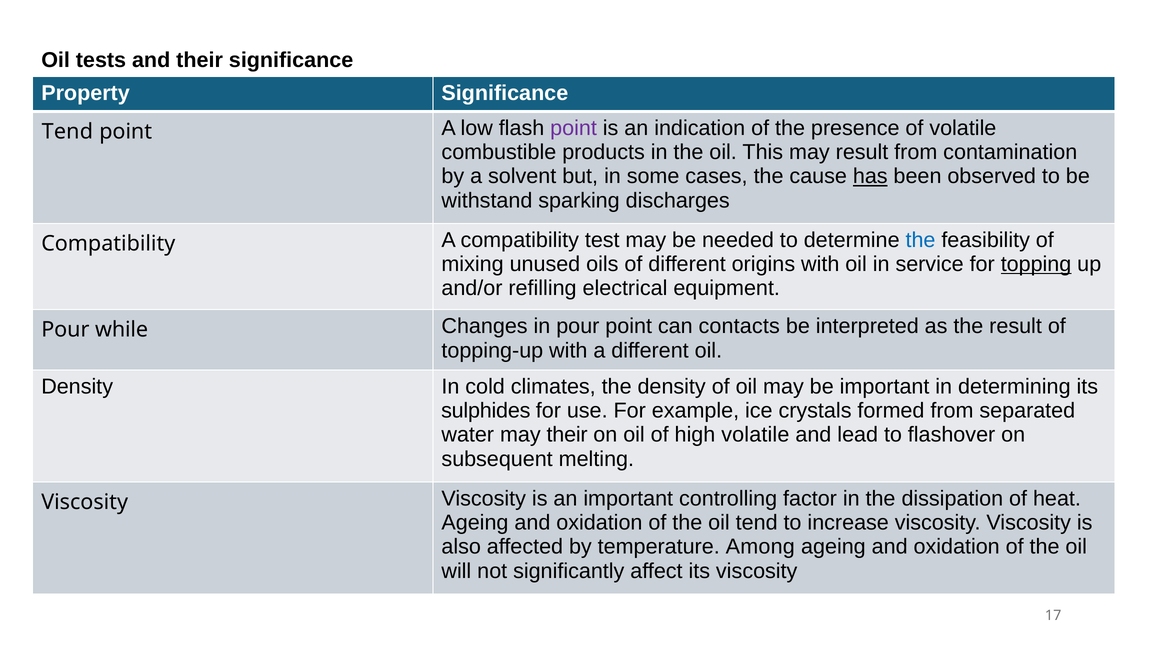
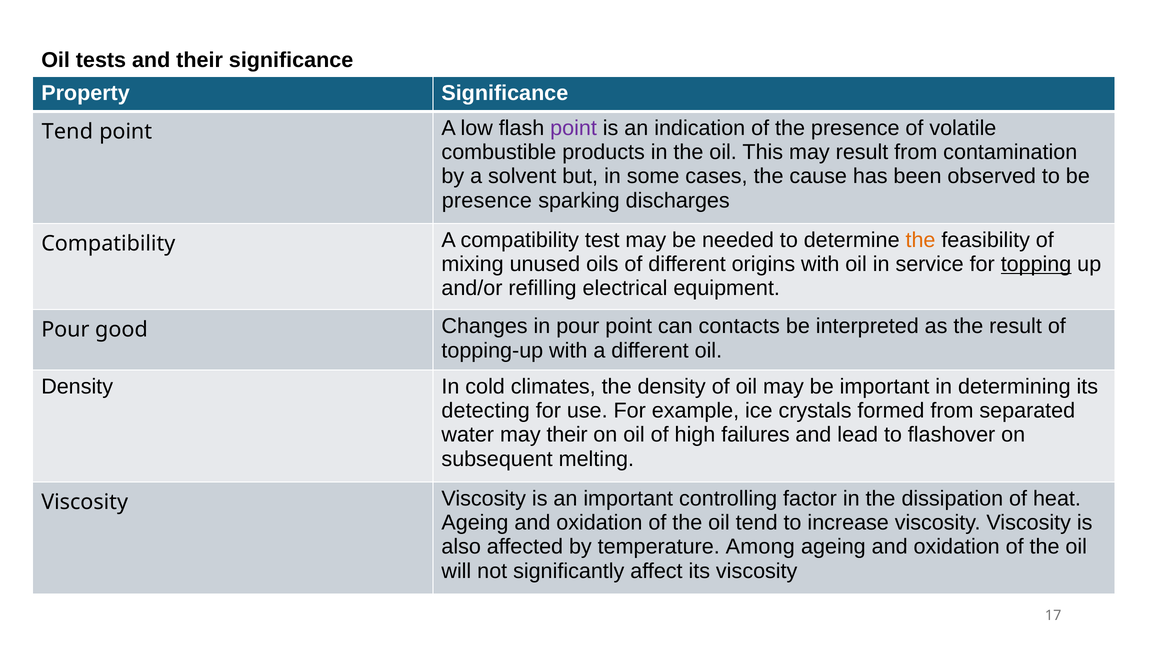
has underline: present -> none (870, 176)
withstand: withstand -> presence (487, 201)
the colour: blue -> orange (921, 240)
while: while -> good (121, 330)
sulphides: sulphides -> detecting (486, 411)
high volatile: volatile -> failures (755, 435)
